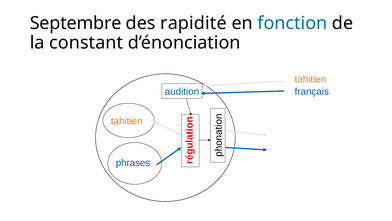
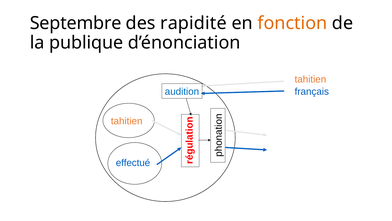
fonction colour: blue -> orange (292, 23)
constant: constant -> publique (86, 43)
phrases: phrases -> effectué (133, 162)
